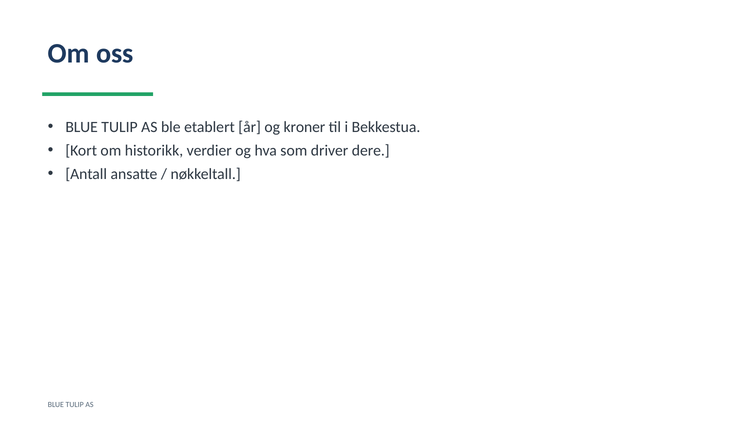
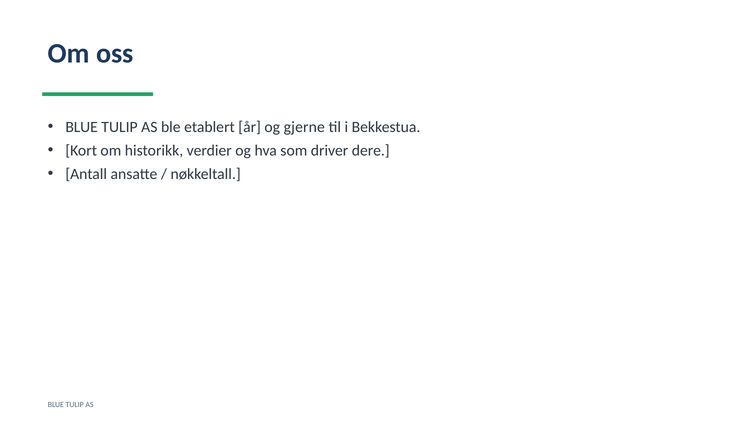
kroner: kroner -> gjerne (304, 127)
